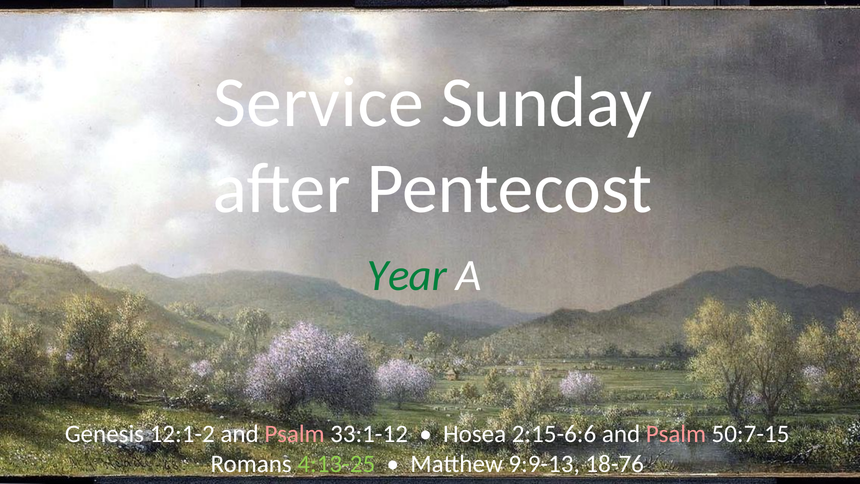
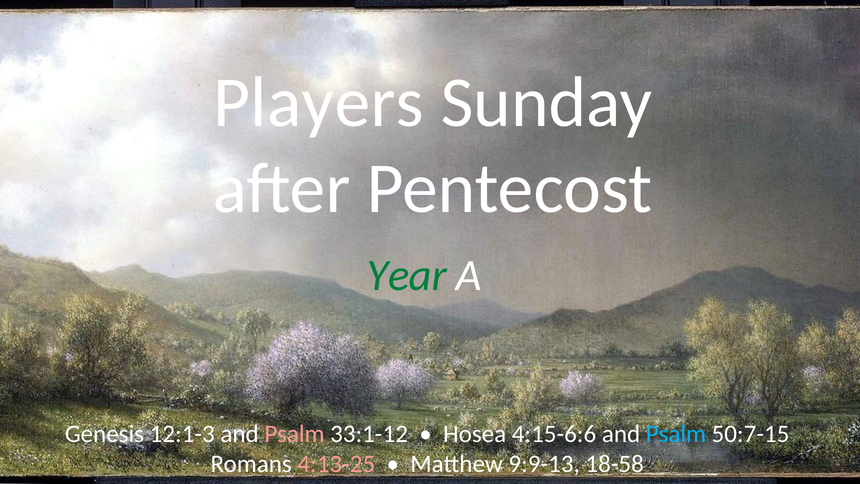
Service: Service -> Players (319, 103)
12:1-2: 12:1-2 -> 12:1-3 (182, 434)
2:15-6:6: 2:15-6:6 -> 4:15-6:6 (554, 434)
Psalm colour: pink -> light blue (676, 434)
4:13-25 colour: light green -> pink (336, 464)
18-76: 18-76 -> 18-58 (615, 464)
